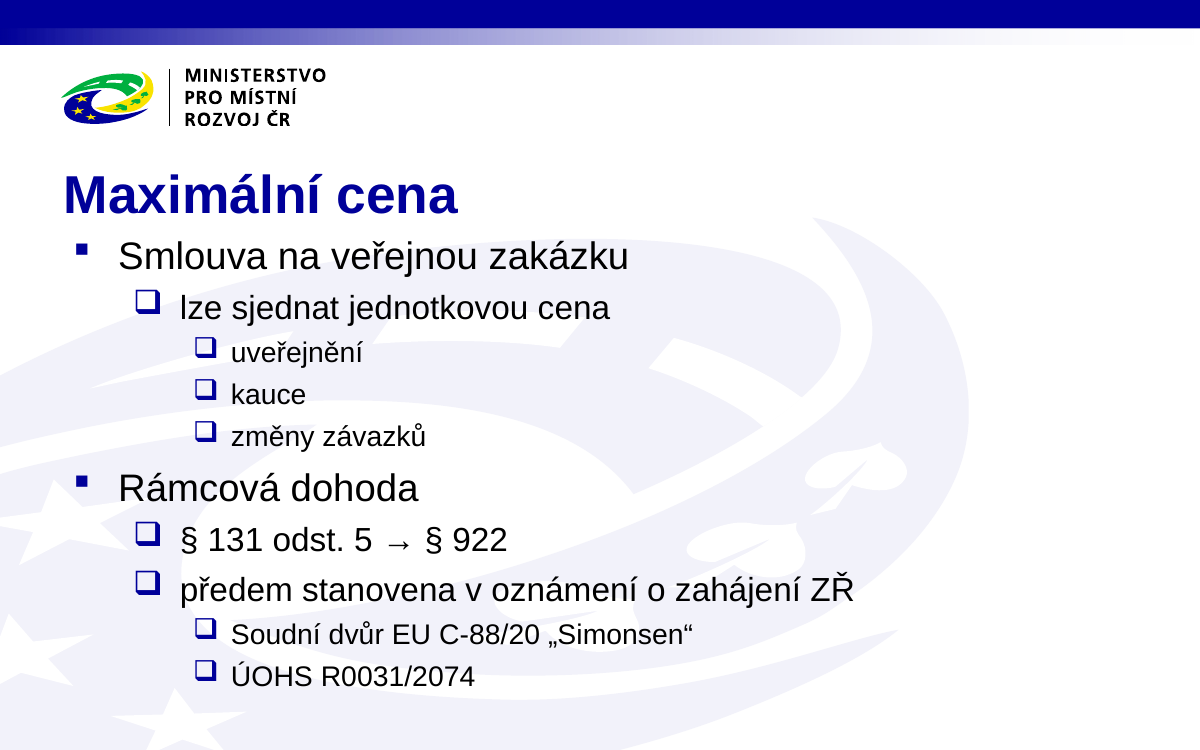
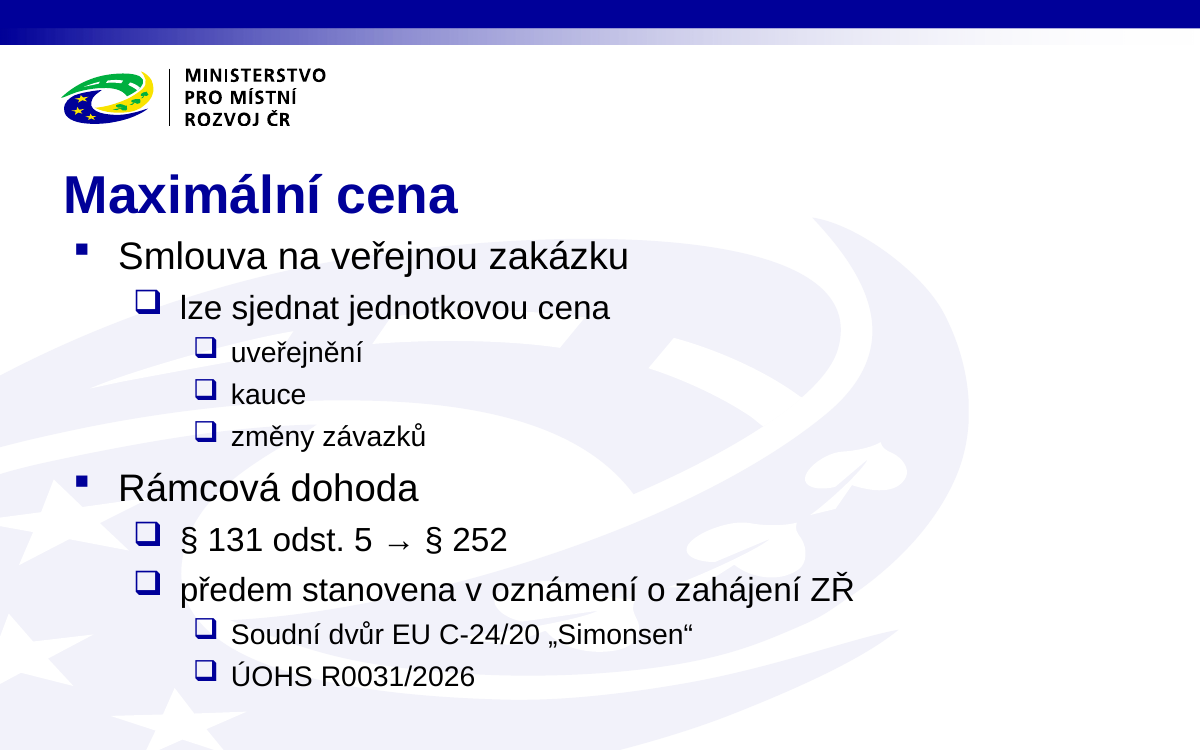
922: 922 -> 252 (480, 541)
C-88/20: C-88/20 -> C-24/20 (490, 635)
R0031/2074: R0031/2074 -> R0031/2026 (398, 677)
